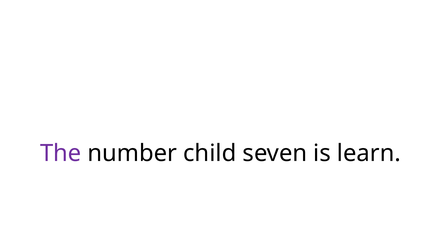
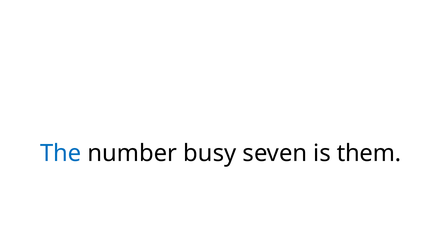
The colour: purple -> blue (61, 153)
child: child -> busy (210, 153)
learn: learn -> them (369, 153)
